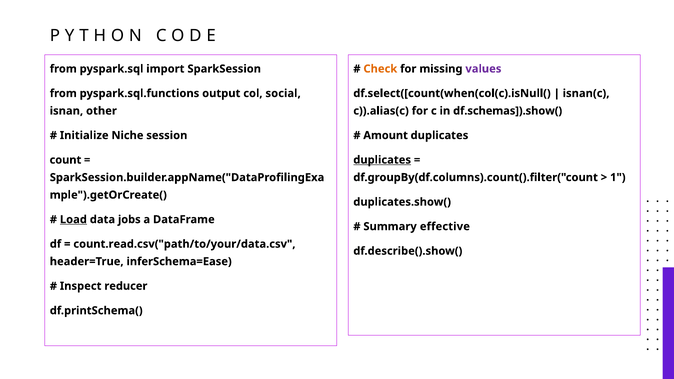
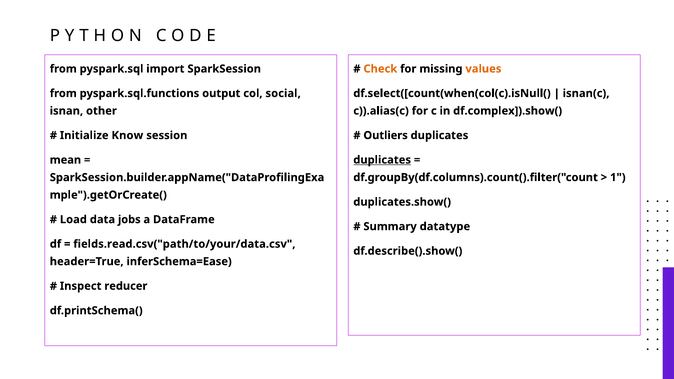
values colour: purple -> orange (483, 69)
df.schemas]).show(: df.schemas]).show( -> df.complex]).show( (508, 111)
Niche: Niche -> Know (127, 135)
Amount: Amount -> Outliers (386, 135)
count: count -> mean (65, 160)
Load underline: present -> none (73, 220)
effective: effective -> datatype (445, 227)
count.read.csv("path/to/your/data.csv: count.read.csv("path/to/your/data.csv -> fields.read.csv("path/to/your/data.csv (184, 244)
